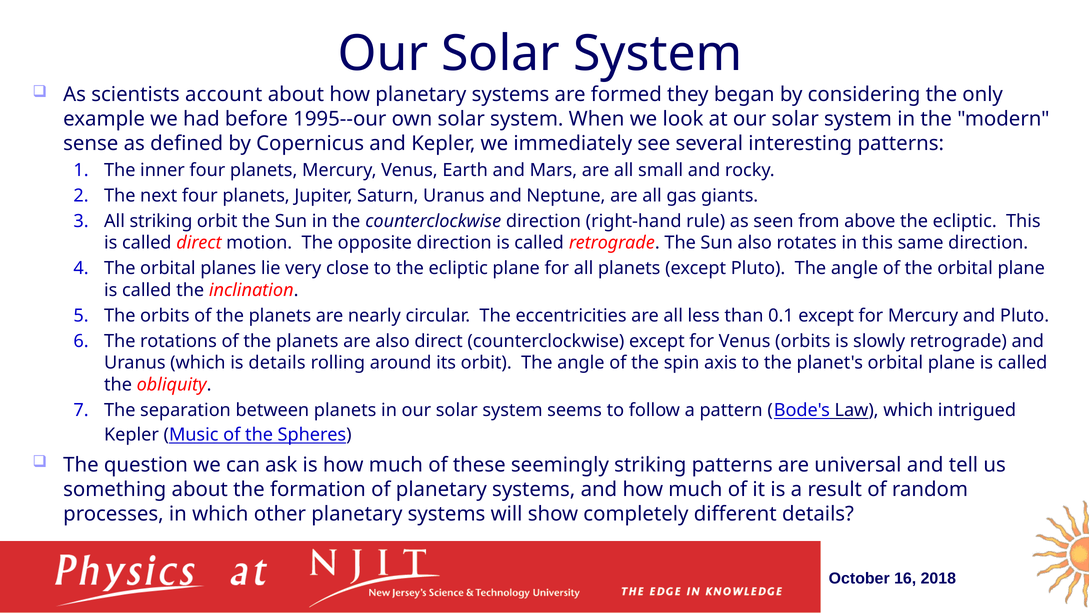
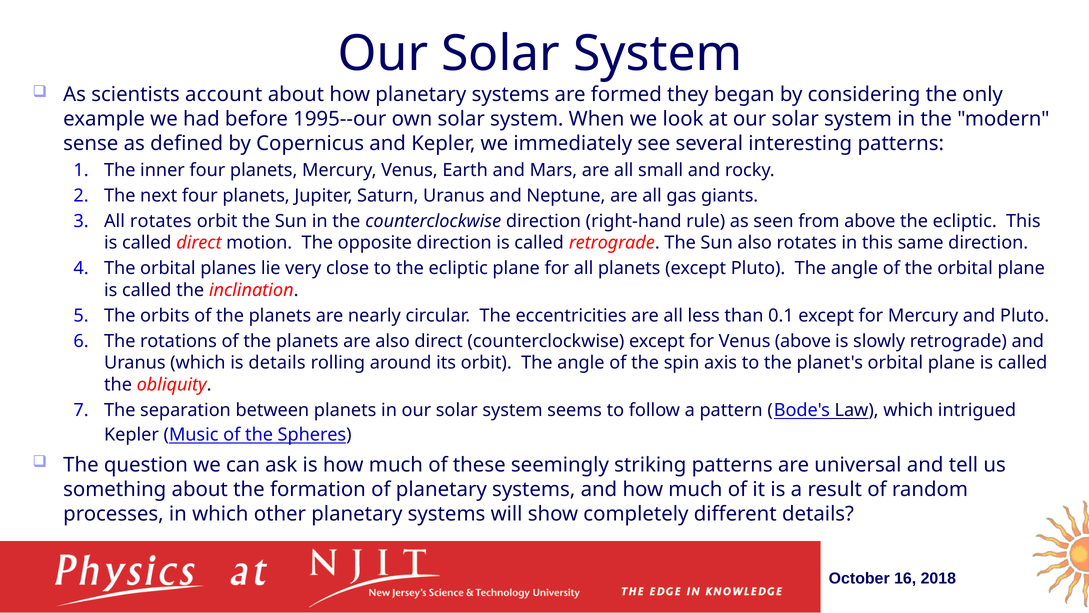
All striking: striking -> rotates (161, 221)
Venus orbits: orbits -> above (803, 341)
